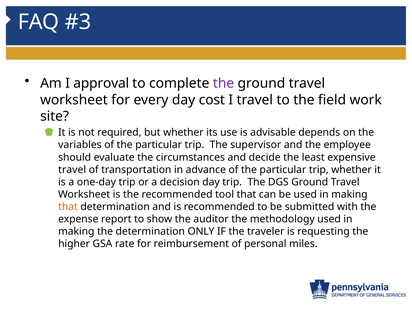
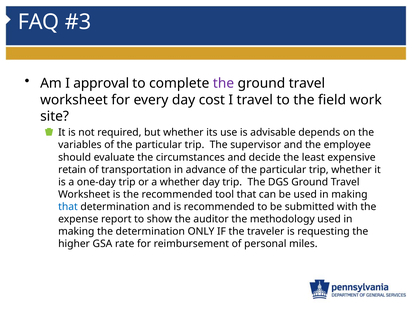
travel: travel -> retain (72, 170)
a decision: decision -> whether (180, 182)
that colour: orange -> blue (68, 207)
